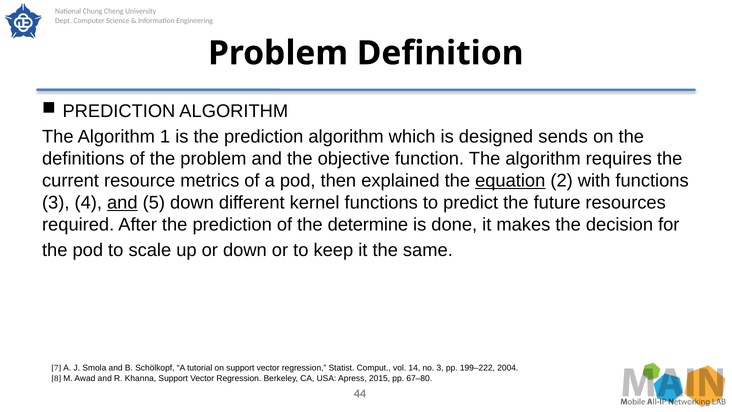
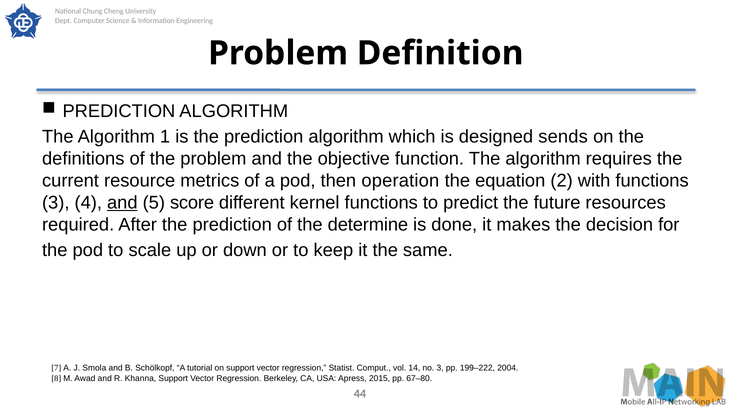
explained: explained -> operation (400, 181)
equation underline: present -> none (510, 181)
5 down: down -> score (192, 203)
